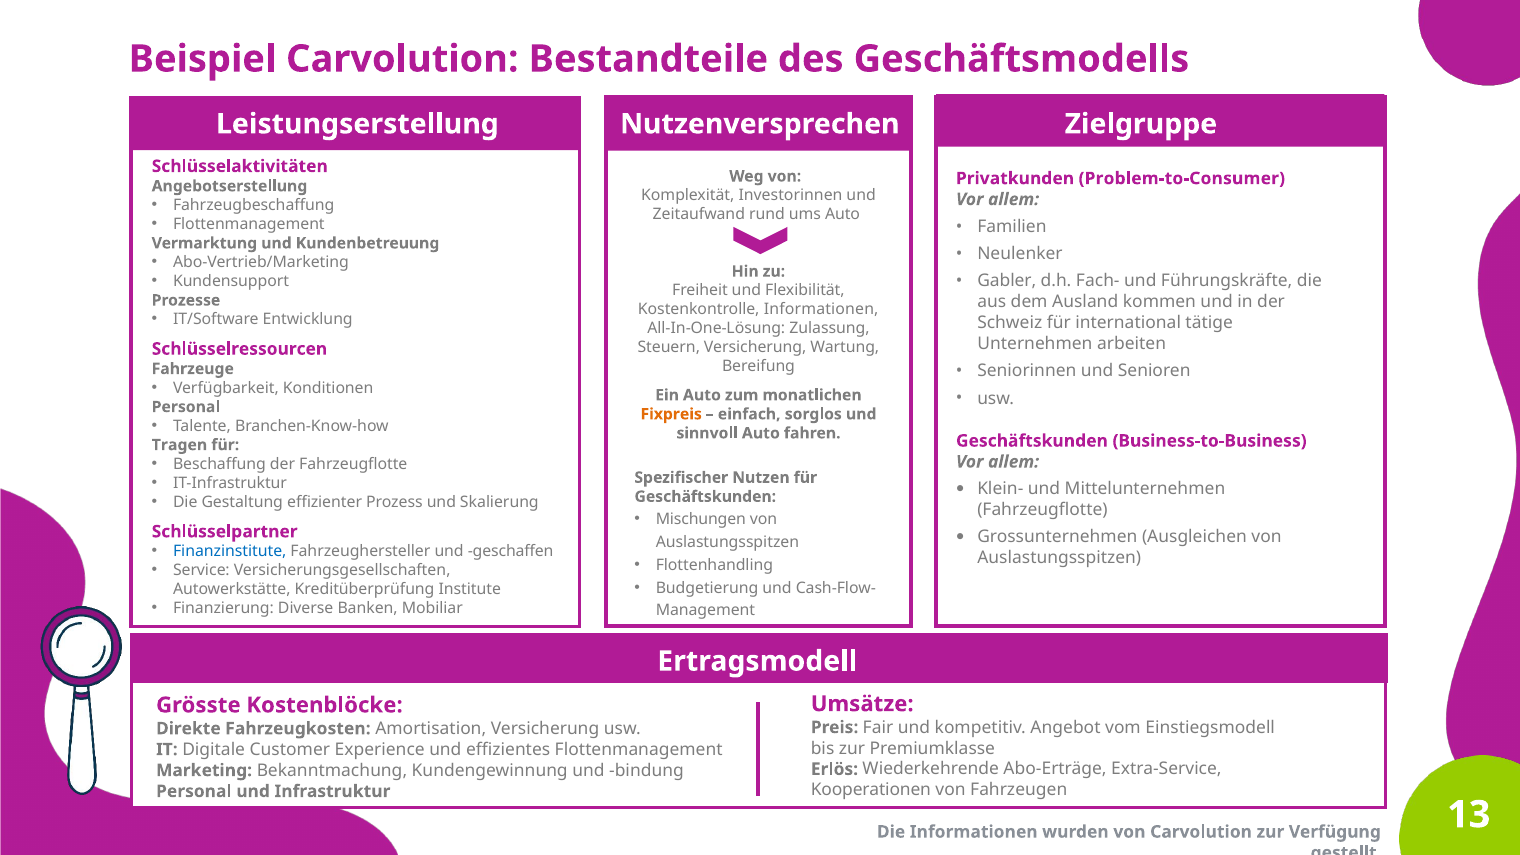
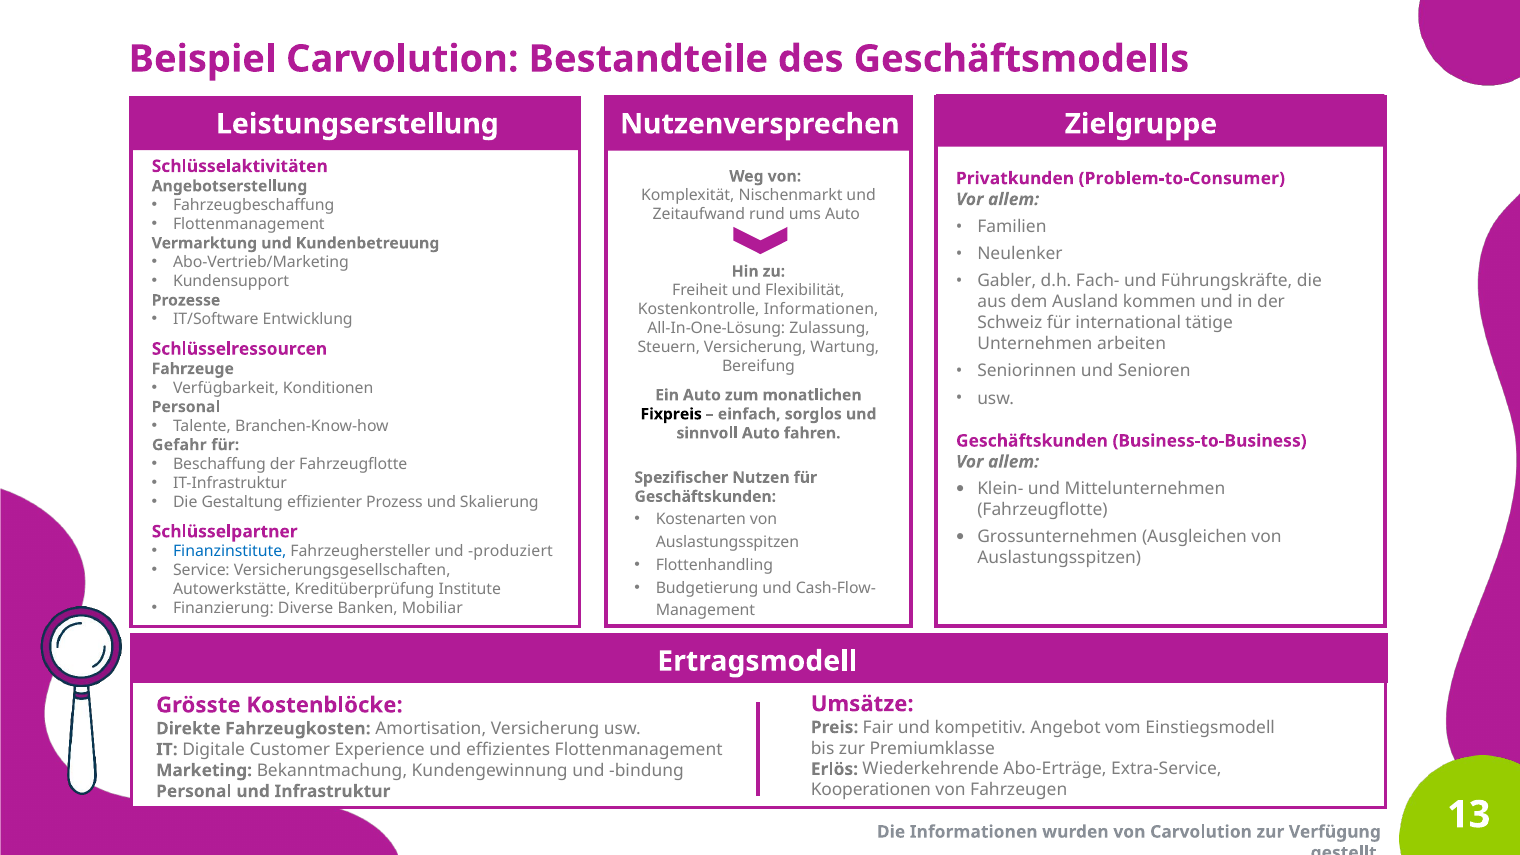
Investorinnen: Investorinnen -> Nischenmarkt (791, 195)
Fixpreis colour: orange -> black (671, 414)
Tragen: Tragen -> Gefahr (179, 445)
Mischungen: Mischungen -> Kostenarten (701, 519)
geschaffen: geschaffen -> produziert (511, 551)
